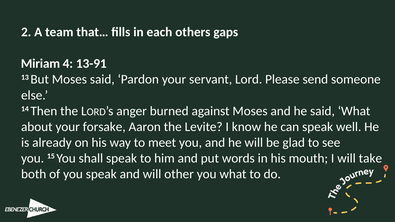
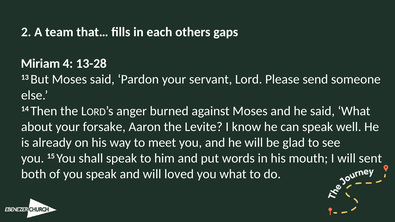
13-91: 13-91 -> 13-28 (91, 64)
take: take -> sent (370, 158)
other: other -> loved (179, 174)
